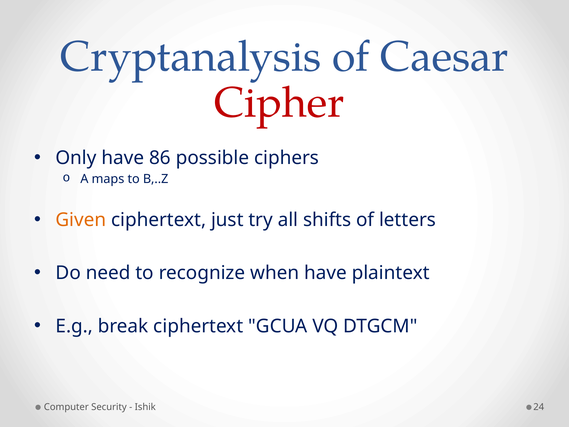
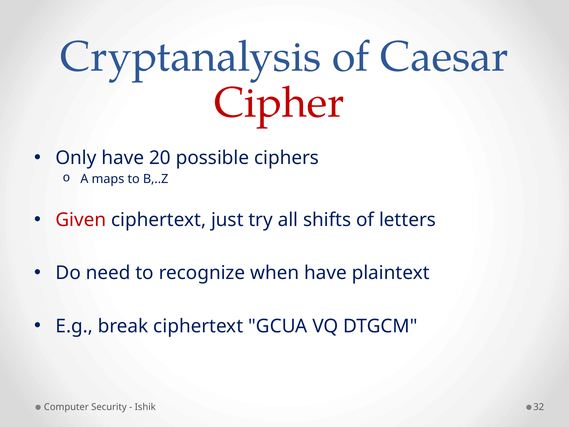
86: 86 -> 20 (160, 158)
Given colour: orange -> red (81, 220)
24: 24 -> 32 (539, 407)
